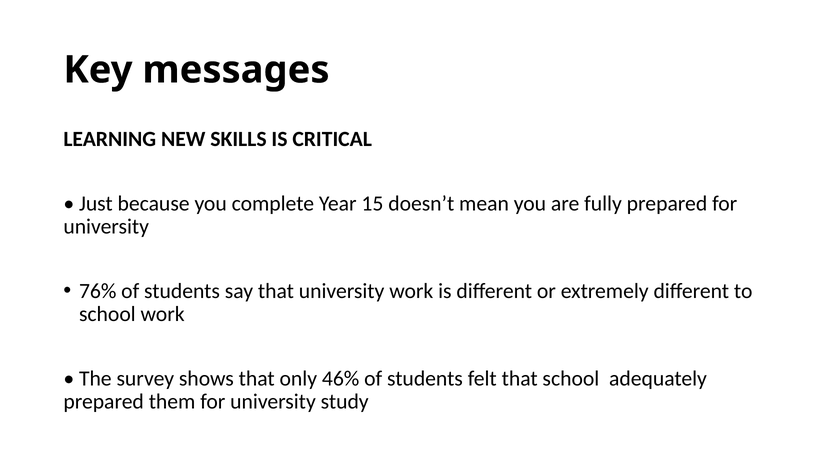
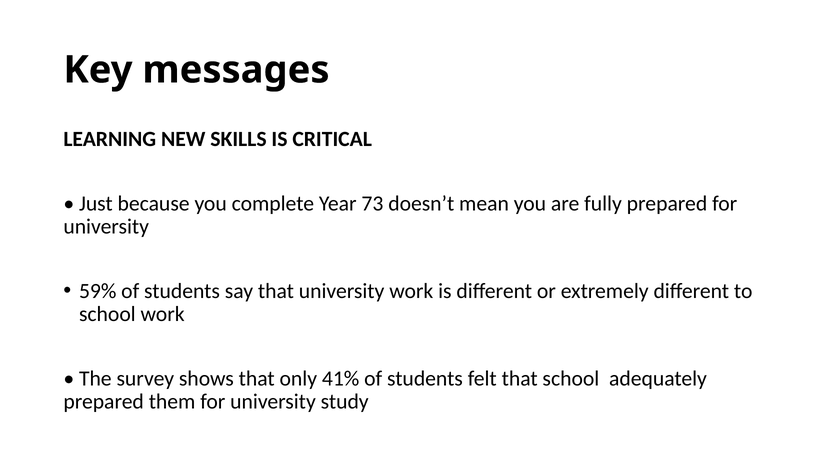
15: 15 -> 73 (372, 203)
76%: 76% -> 59% (98, 291)
46%: 46% -> 41% (341, 378)
